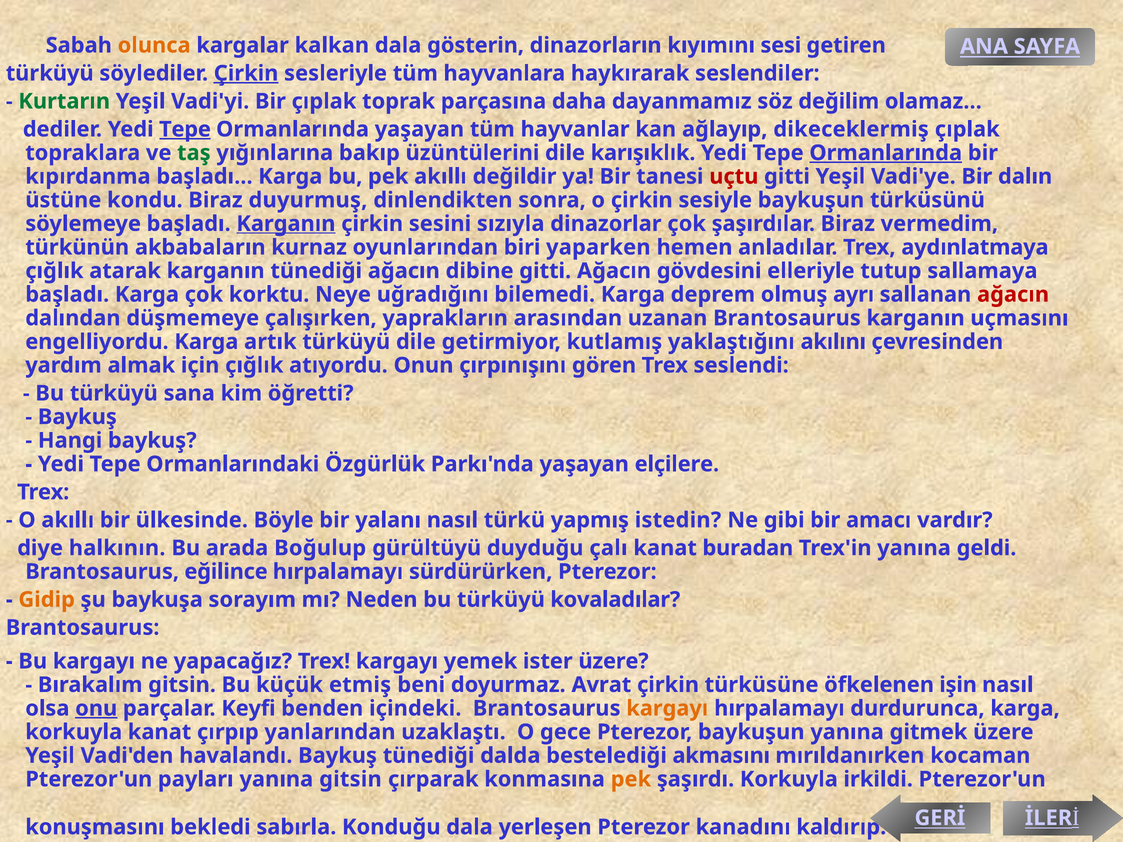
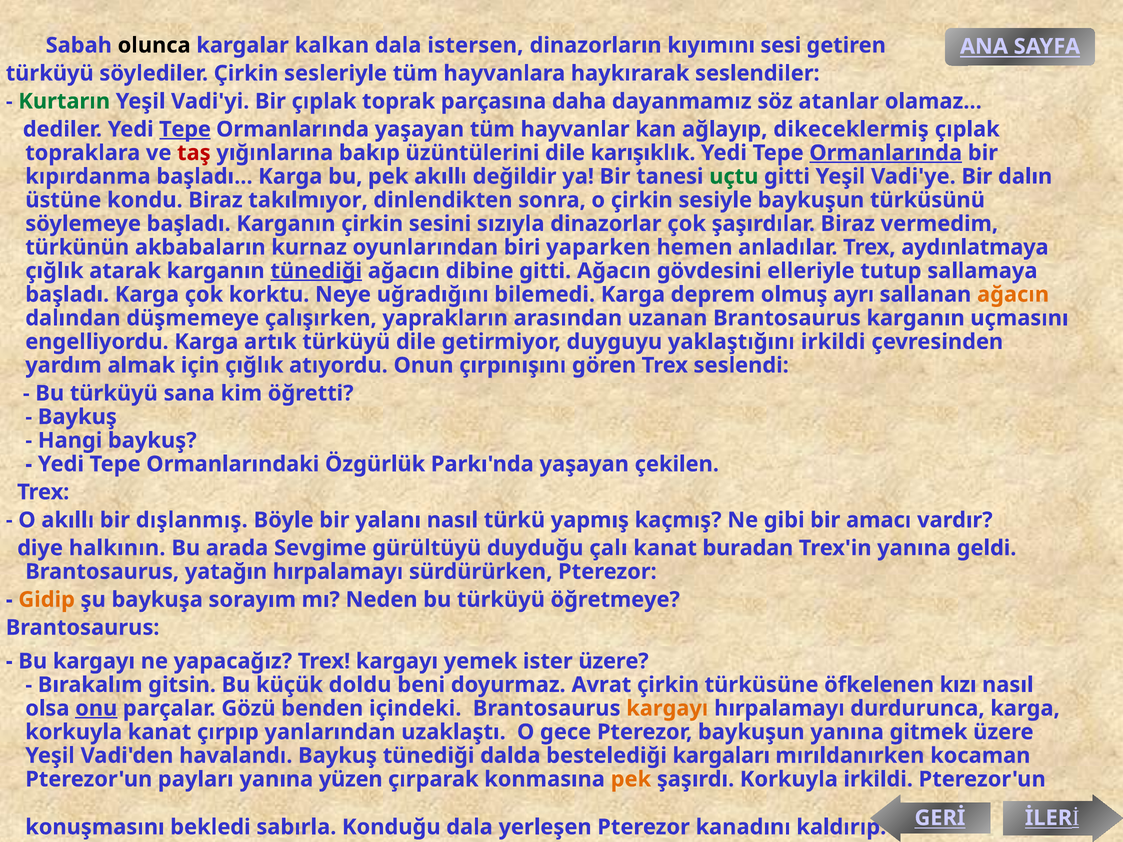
olunca colour: orange -> black (154, 45)
gösterin: gösterin -> istersen (475, 45)
Çirkin underline: present -> none (246, 73)
değilim: değilim -> atanlar (839, 101)
taş colour: green -> red (194, 153)
uçtu colour: red -> green (734, 177)
duyurmuş: duyurmuş -> takılmıyor (308, 200)
Karganın underline: present -> none (286, 224)
tünediği underline: none -> present (316, 271)
ağacın colour: red -> orange (1013, 295)
kutlamış: kutlamış -> duyguyu (614, 342)
yaklaştığını akılını: akılını -> irkildi (833, 342)
elçilere: elçilere -> çekilen (677, 464)
ülkesinde: ülkesinde -> dışlanmış (192, 520)
istedin: istedin -> kaçmış (678, 520)
Boğulup: Boğulup -> Sevgime (320, 548)
eğilince: eğilince -> yatağın (226, 572)
kovaladılar: kovaladılar -> öğretmeye (615, 600)
etmiş: etmiş -> doldu (360, 685)
işin: işin -> kızı (958, 685)
Keyfi: Keyfi -> Gözü (248, 709)
akmasını: akmasını -> kargaları (721, 756)
yanına gitsin: gitsin -> yüzen (351, 779)
